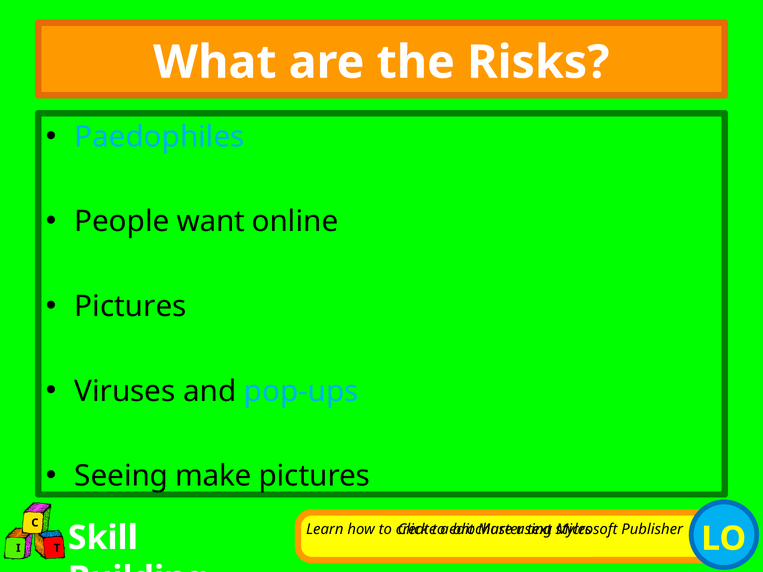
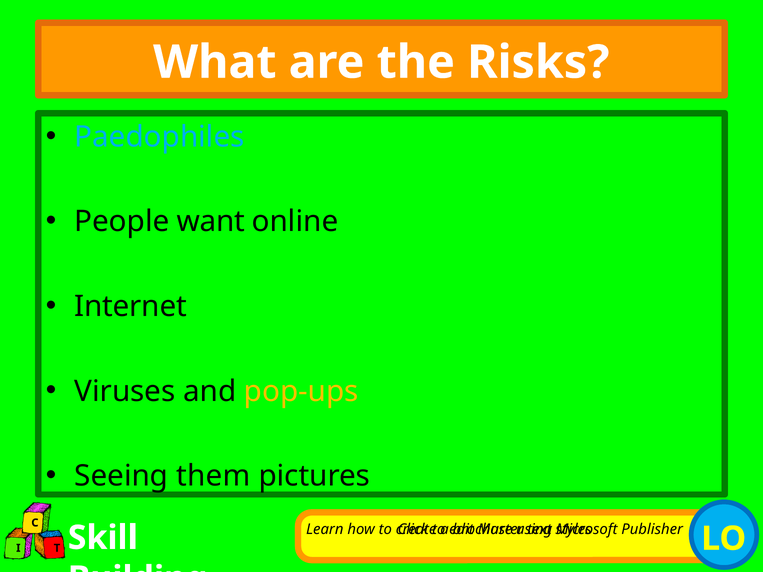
Pictures: Pictures -> Internet (131, 307)
pop-ups colour: light blue -> yellow (301, 391)
make: make -> them (213, 476)
